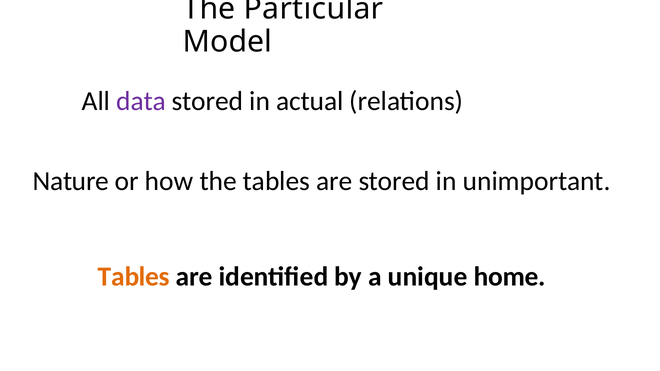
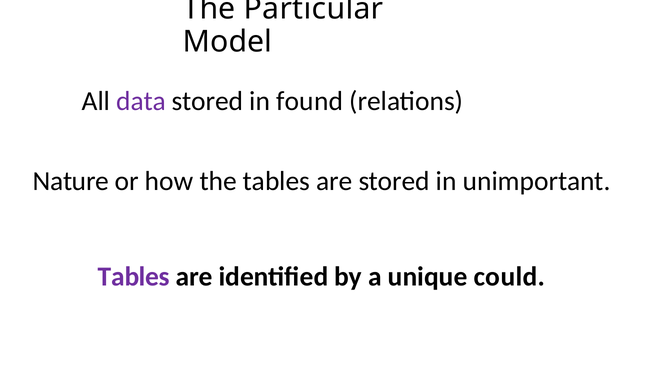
actual: actual -> found (310, 101)
Tables colour: orange -> purple (134, 277)
home: home -> could (509, 277)
